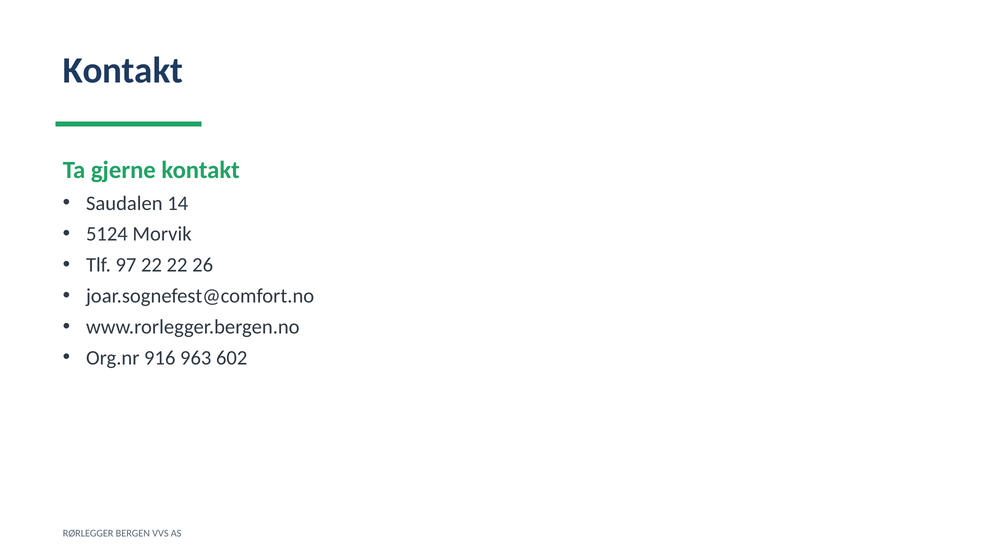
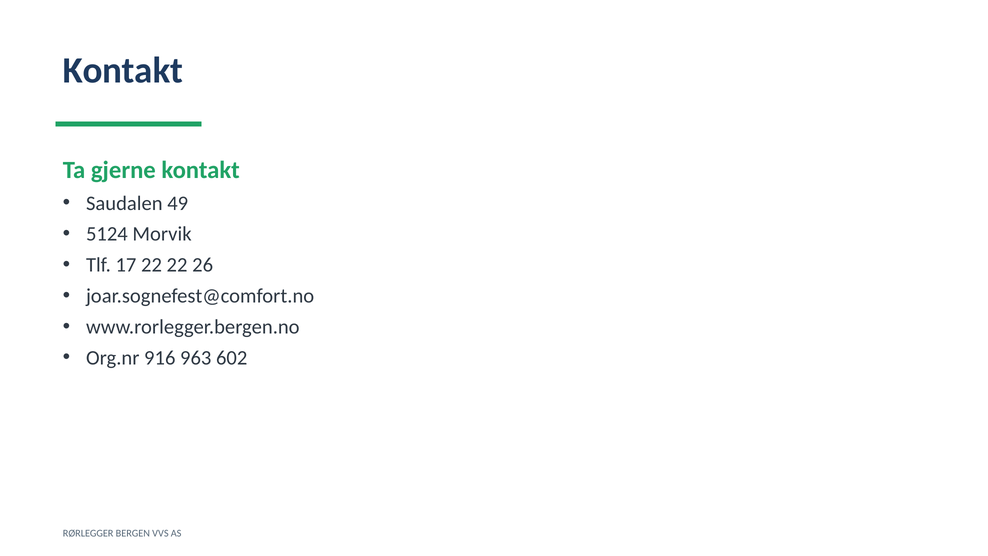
14: 14 -> 49 (178, 203)
97: 97 -> 17 (126, 265)
